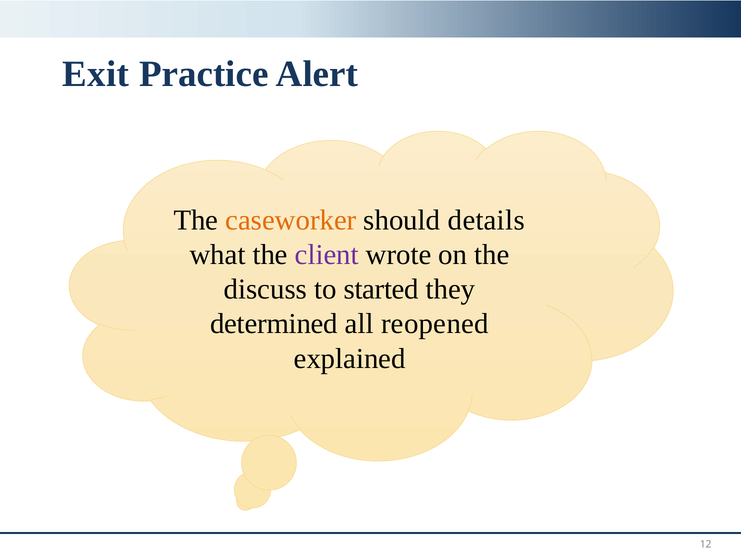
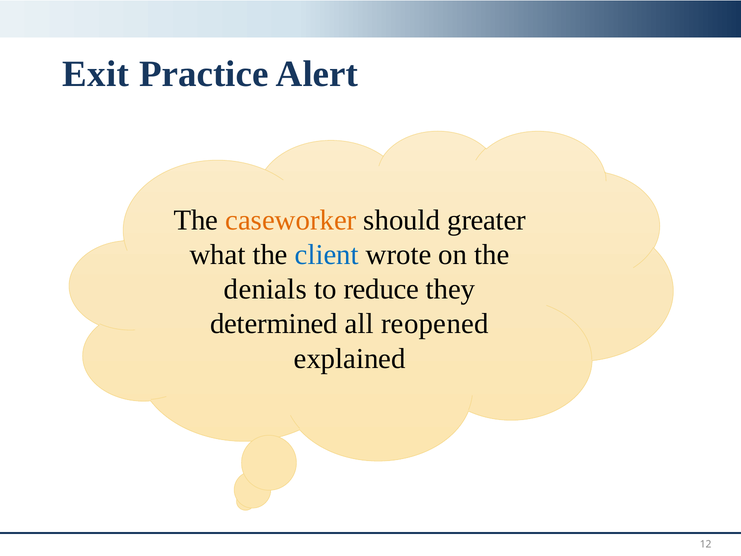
details: details -> greater (487, 220)
client colour: purple -> blue (327, 255)
discuss: discuss -> denials (265, 289)
started: started -> reduce (381, 289)
